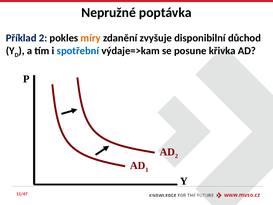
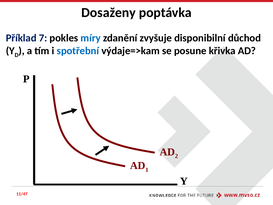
Nepružné: Nepružné -> Dosaženy (109, 13)
Příklad 2: 2 -> 7 (43, 38)
míry colour: orange -> blue (91, 38)
